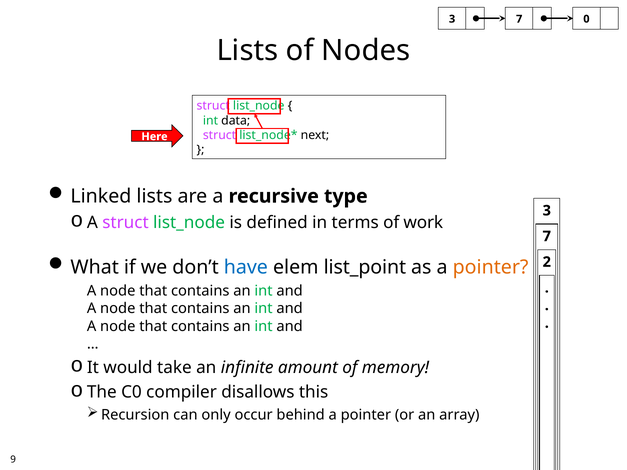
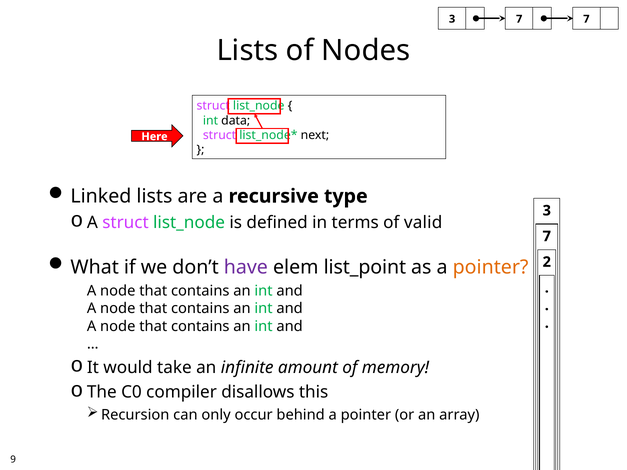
7 0: 0 -> 7 (586, 19)
work: work -> valid (423, 222)
have colour: blue -> purple (246, 267)
